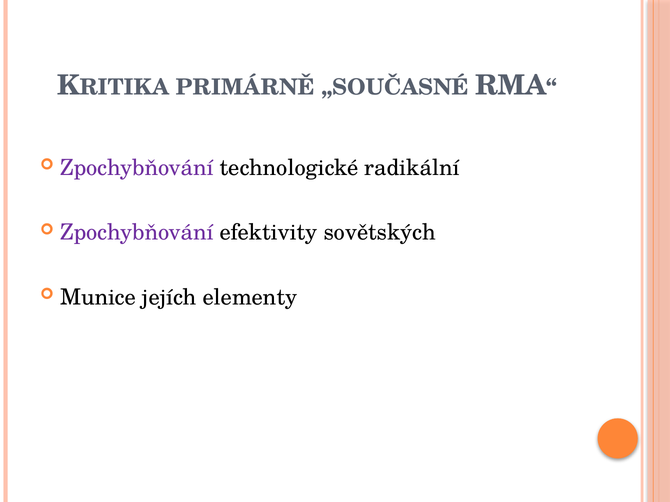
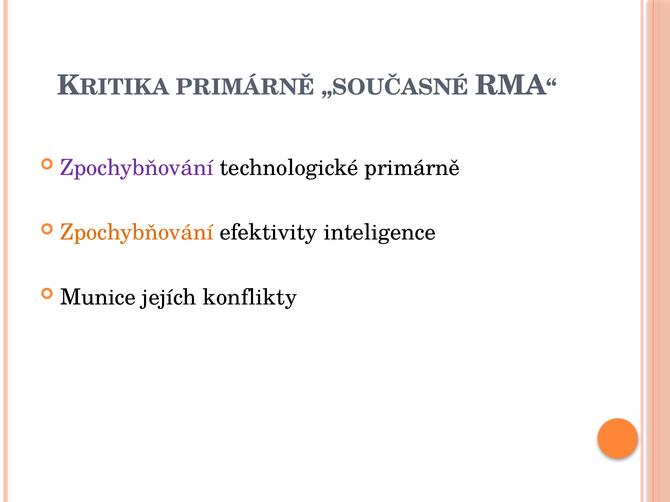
technologické radikální: radikální -> primárně (412, 168)
Zpochybňování colour: purple -> orange (137, 233)
sovětských: sovětských -> inteligence (380, 233)
elementy: elementy -> konflikty (250, 297)
